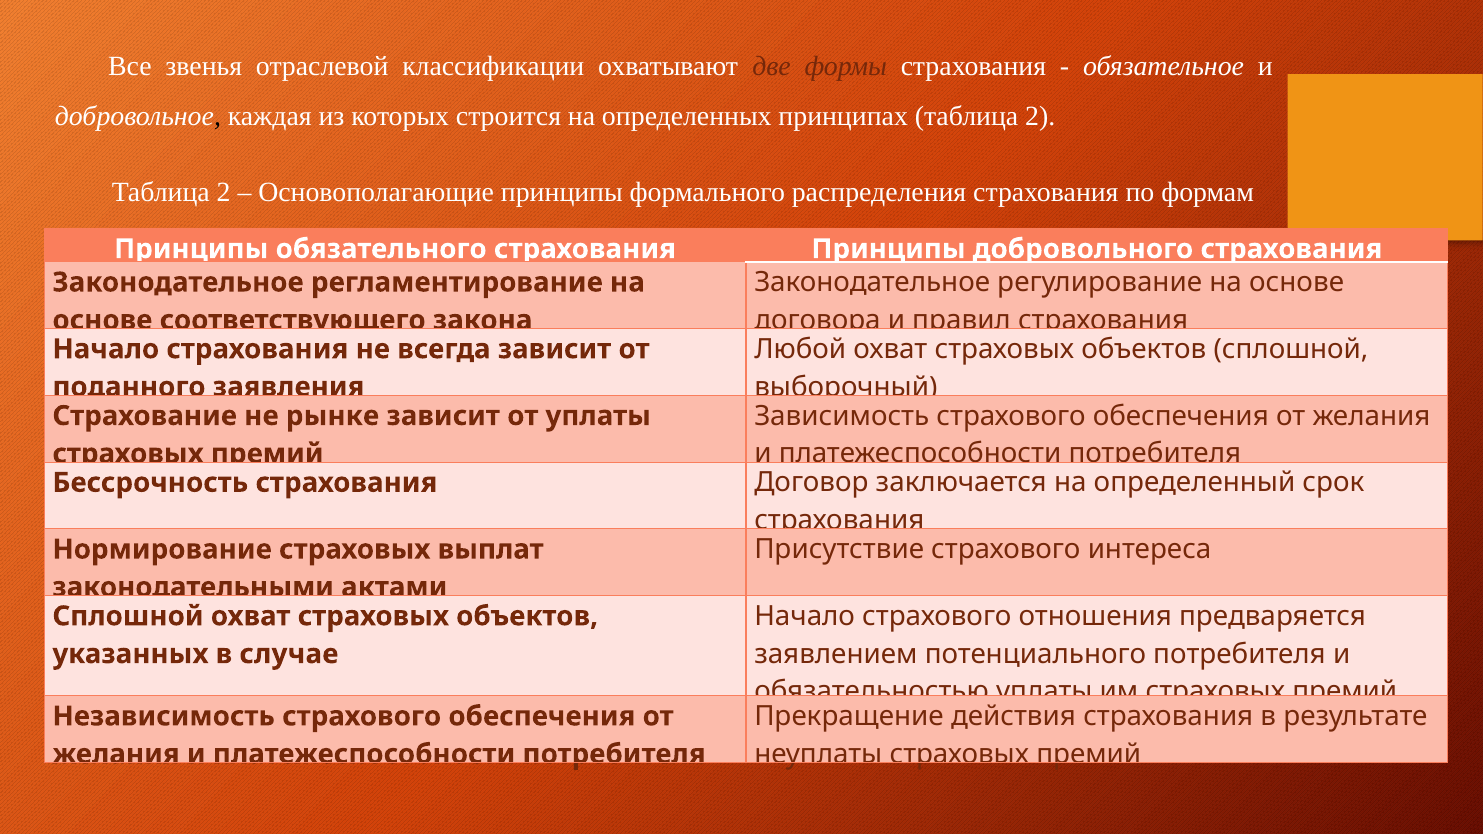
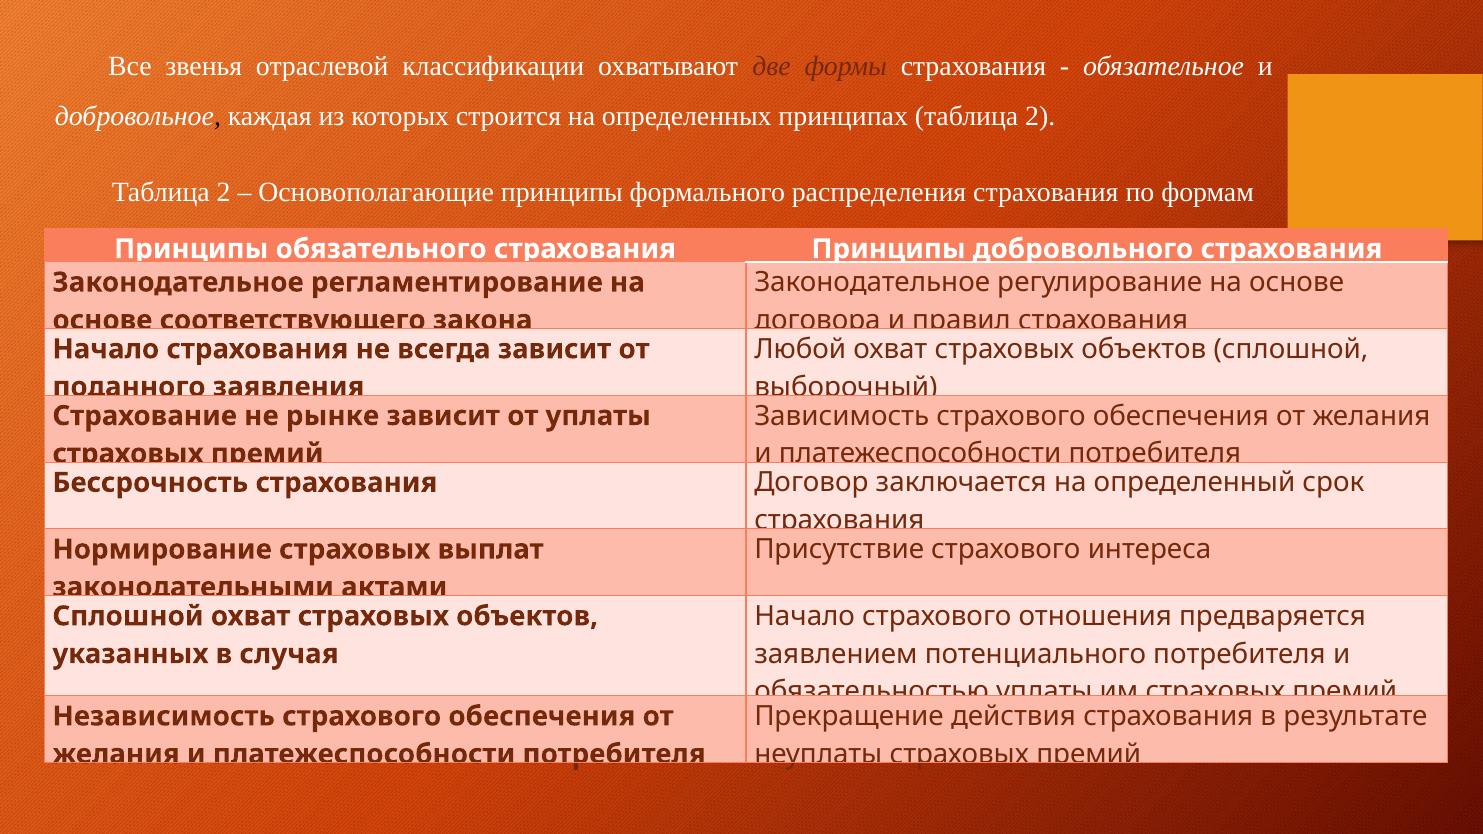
случае: случае -> случая (289, 654)
